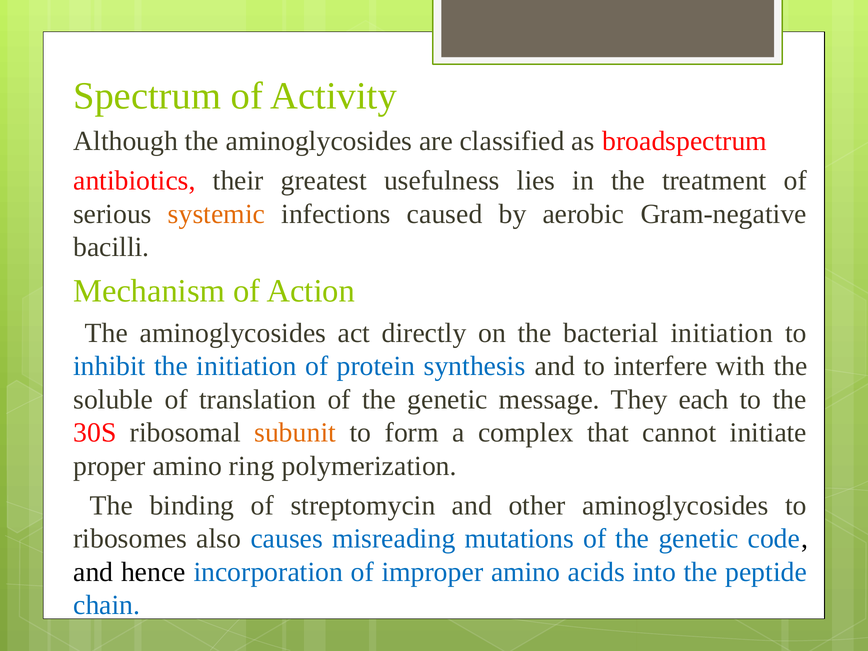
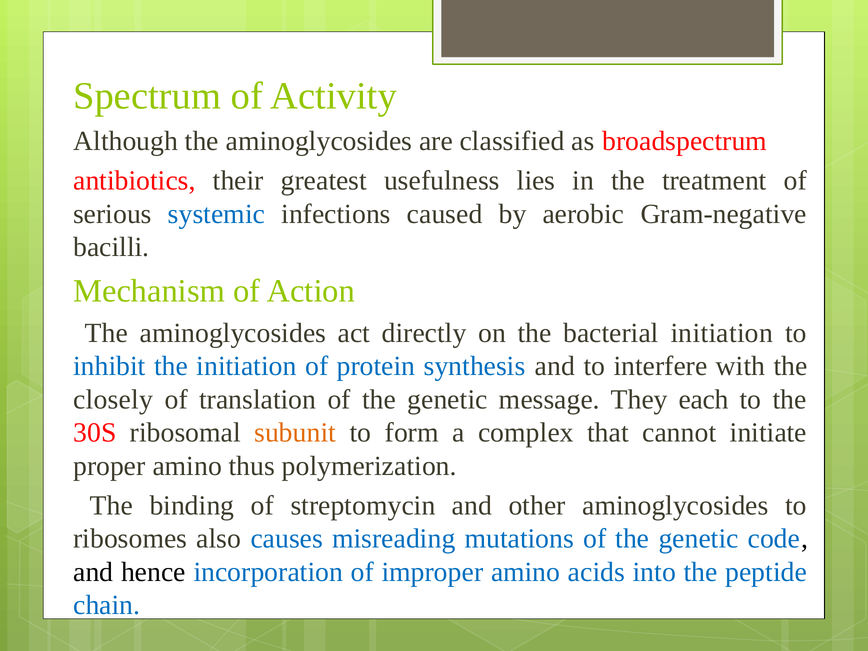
systemic colour: orange -> blue (216, 214)
soluble: soluble -> closely (113, 400)
ring: ring -> thus (252, 466)
